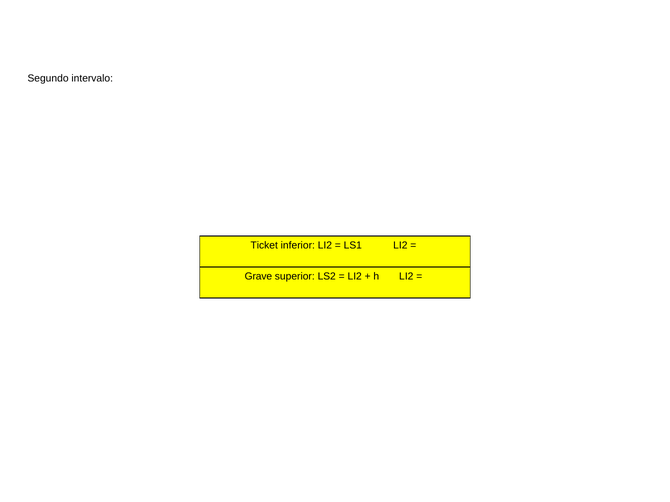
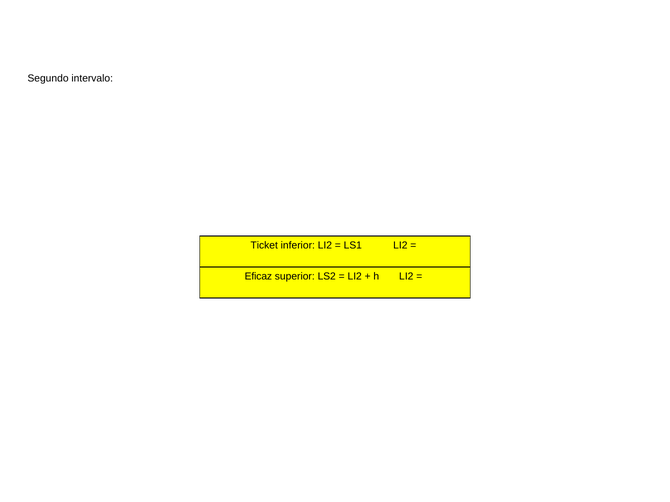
Grave: Grave -> Eficaz (258, 277)
